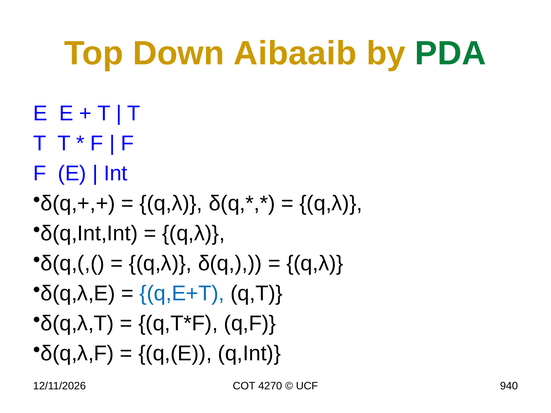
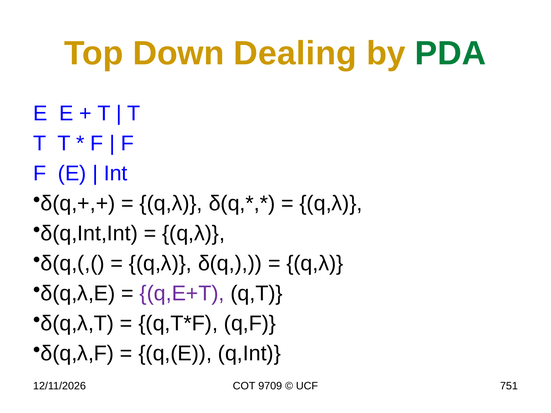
Aibaaib: Aibaaib -> Dealing (295, 53)
q,E+T colour: blue -> purple (182, 294)
4270: 4270 -> 9709 (270, 386)
940: 940 -> 751 (509, 386)
